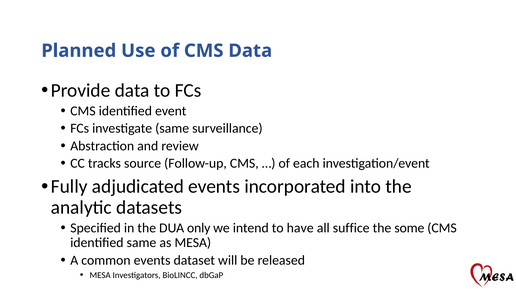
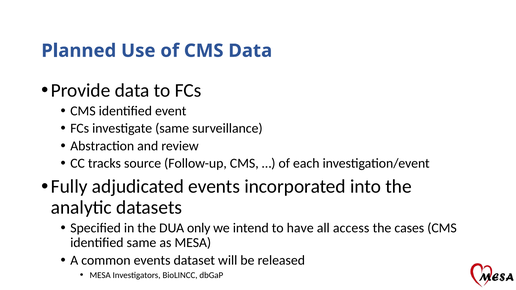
suffice: suffice -> access (351, 228)
some: some -> cases (409, 228)
